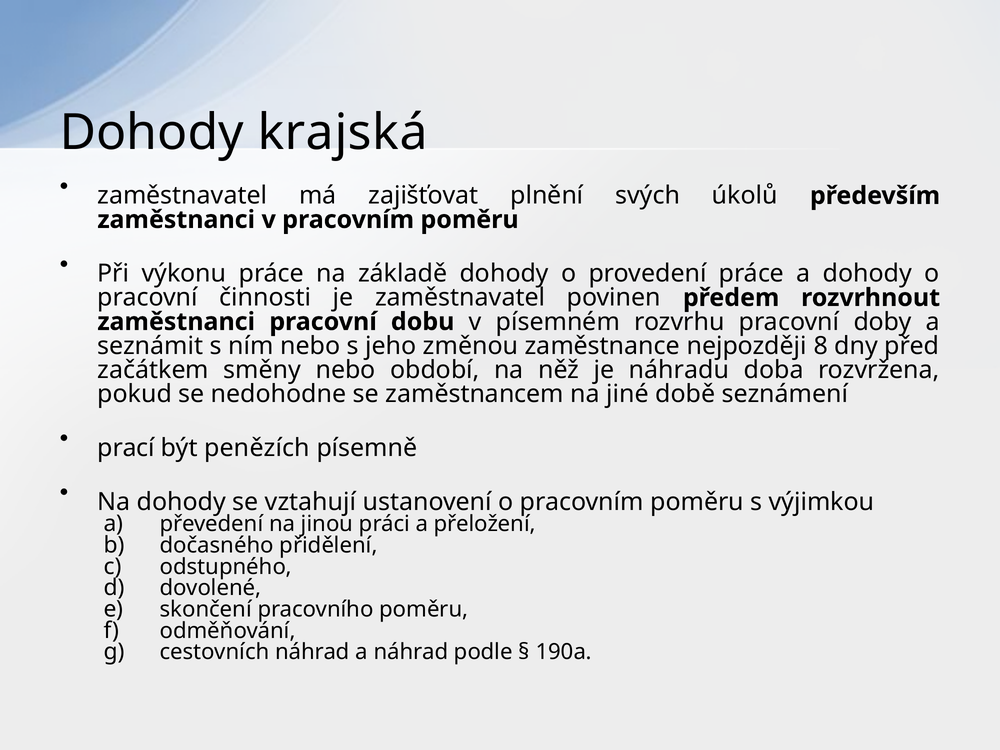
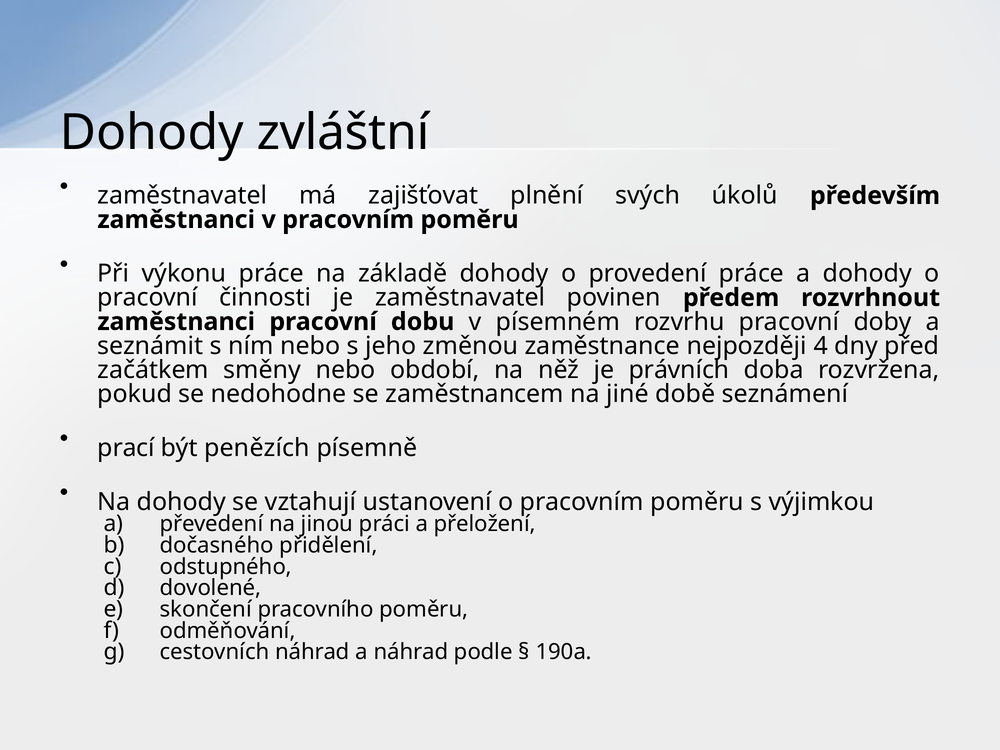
krajská: krajská -> zvláštní (343, 133)
8: 8 -> 4 (821, 346)
náhradu: náhradu -> právních (679, 370)
